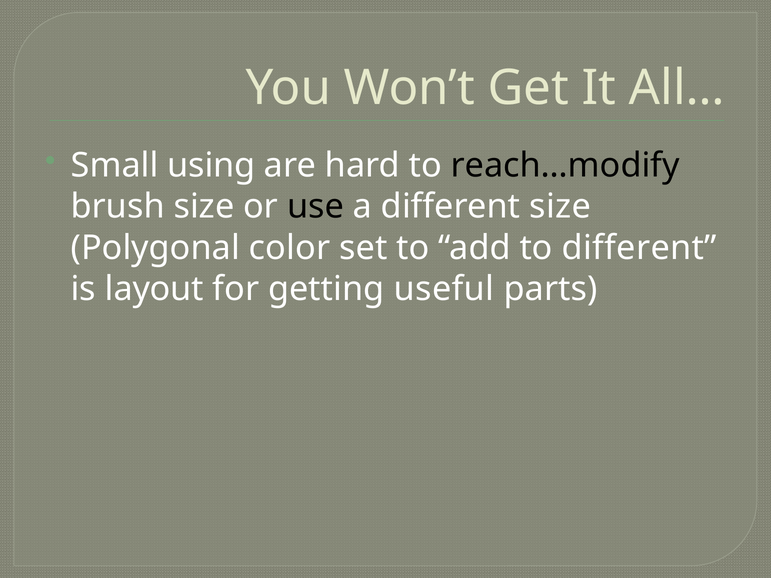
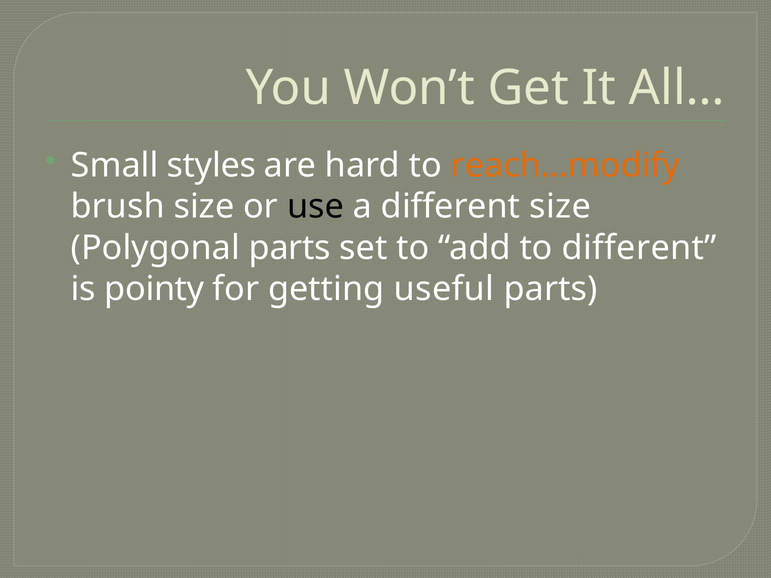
using: using -> styles (211, 166)
reach…modify colour: black -> orange (565, 166)
Polygonal color: color -> parts (290, 248)
layout: layout -> pointy (154, 289)
